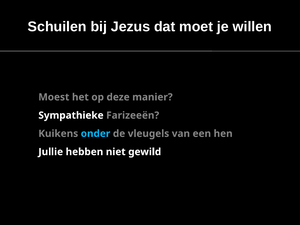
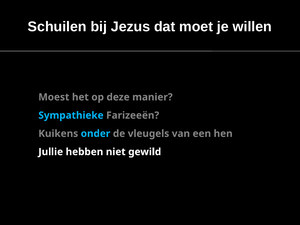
Sympathieke colour: white -> light blue (71, 115)
